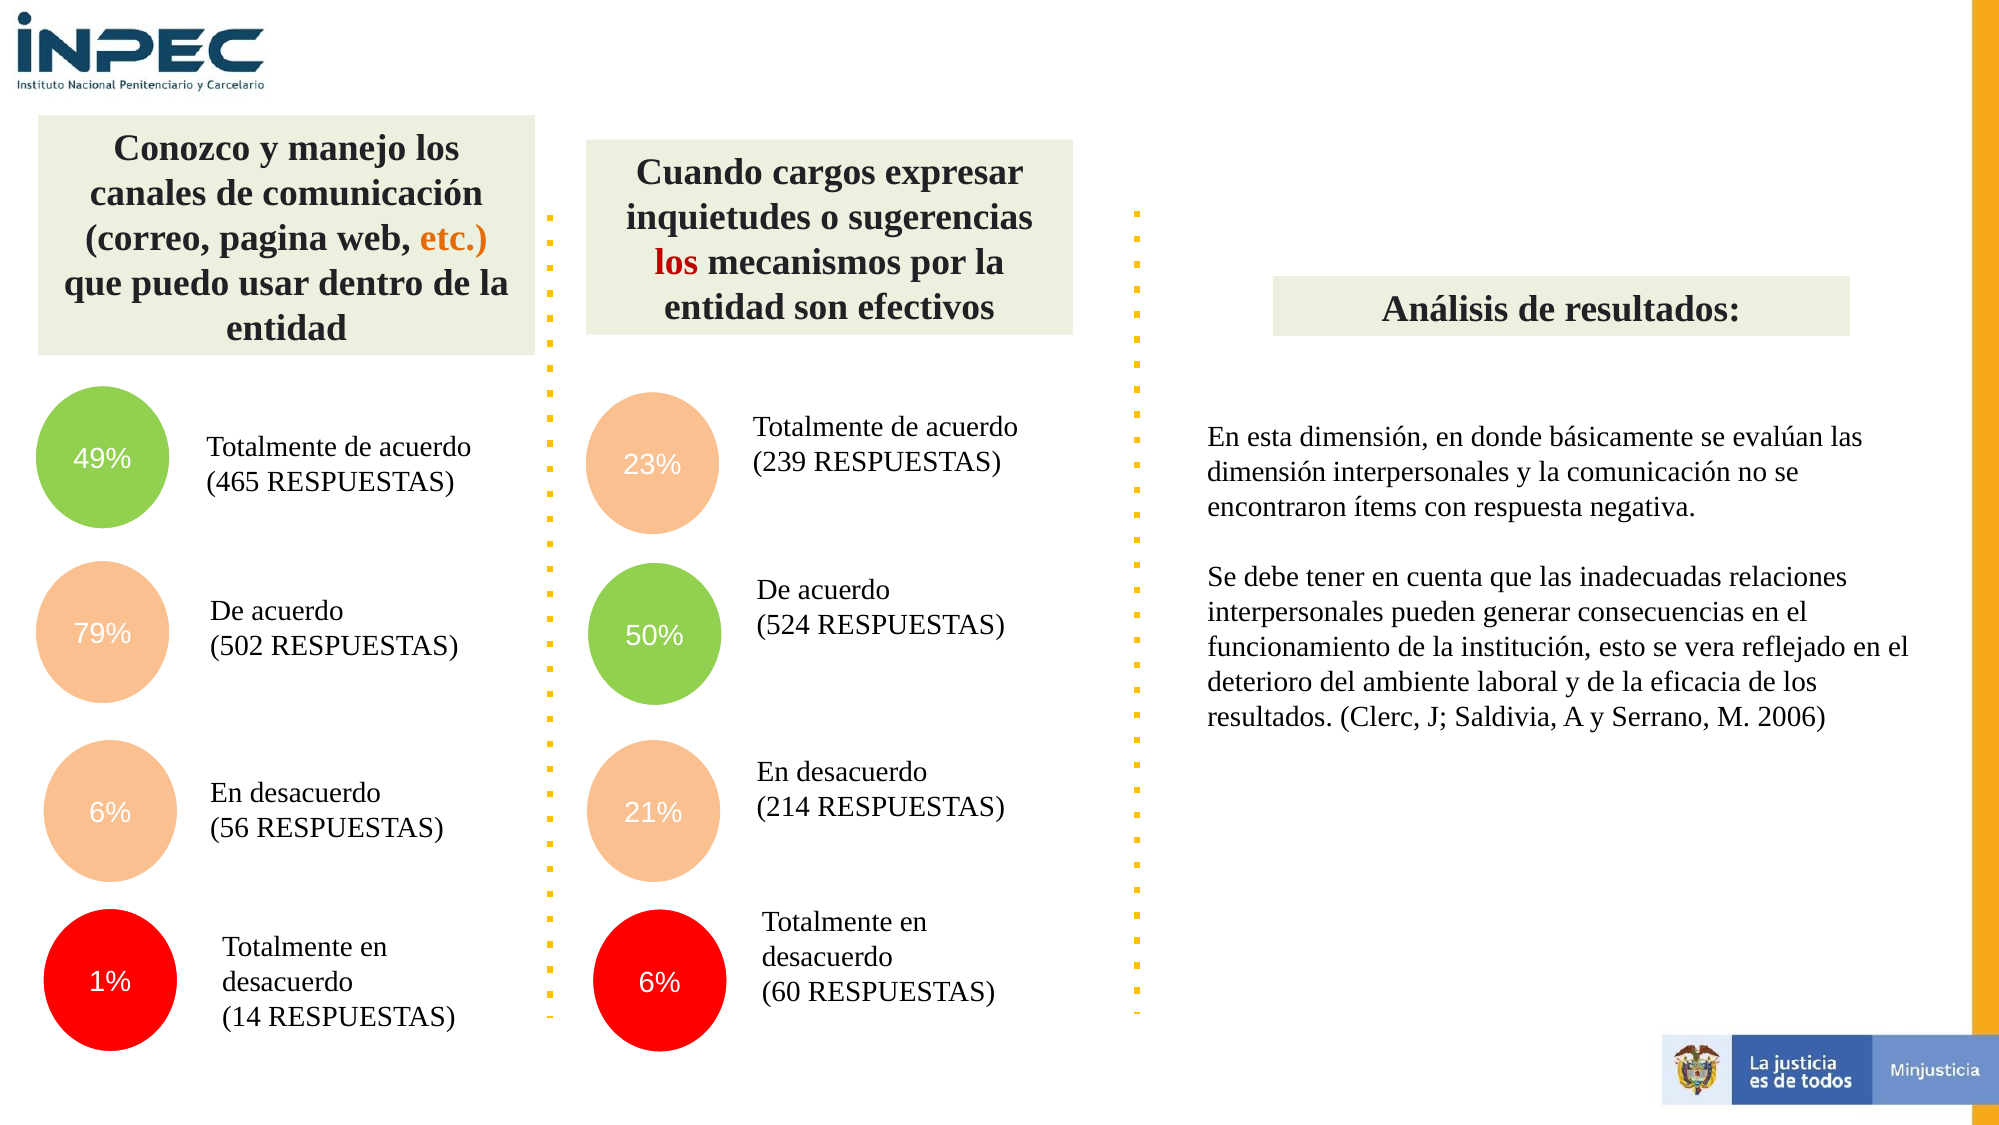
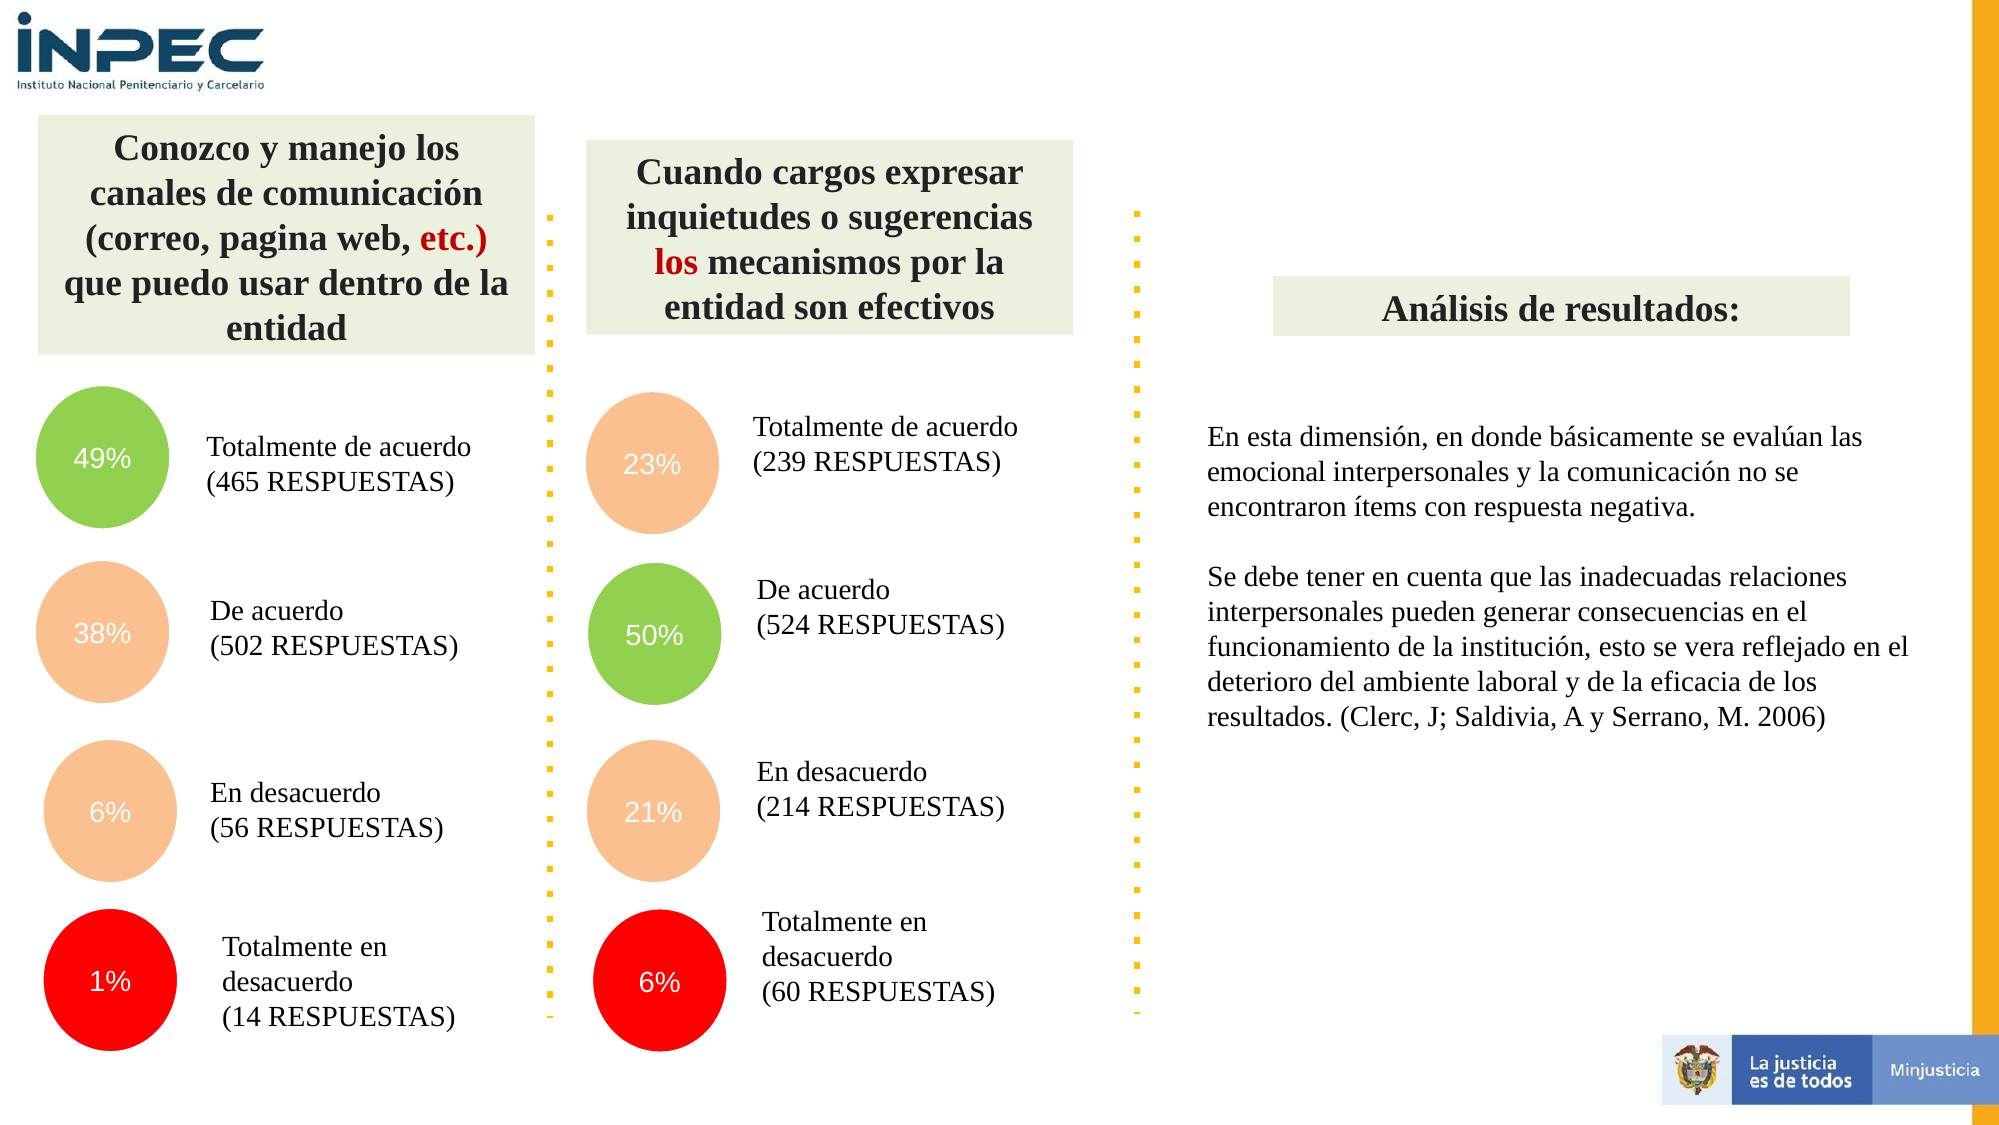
etc colour: orange -> red (454, 238)
dimensión: dimensión -> emocional (1267, 471)
79%: 79% -> 38% (102, 634)
